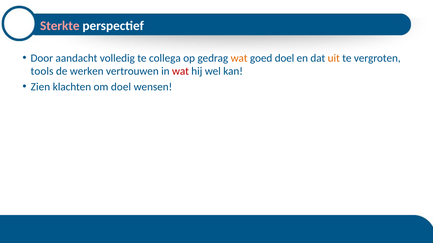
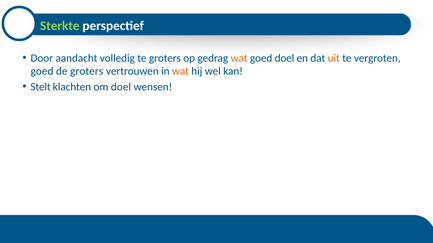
Sterkte colour: pink -> light green (60, 26)
te collega: collega -> groters (165, 58)
tools: tools -> goed (42, 71)
de werken: werken -> groters (87, 71)
wat colour: red -> orange (180, 71)
Zien: Zien -> Stelt (41, 87)
